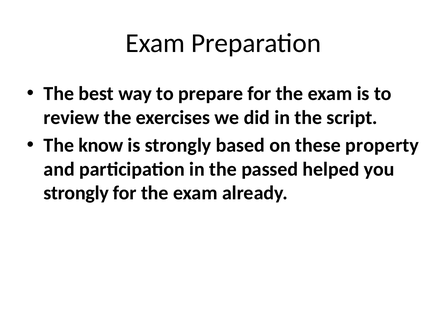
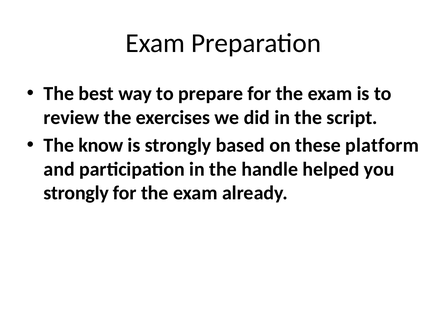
property: property -> platform (382, 145)
passed: passed -> handle (270, 169)
